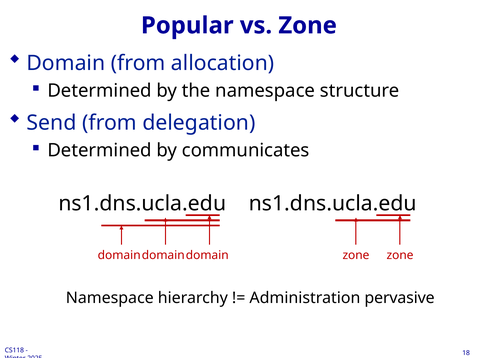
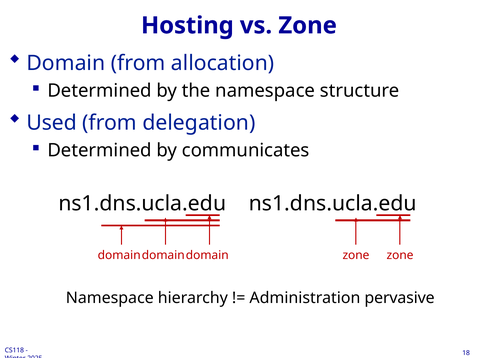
Popular: Popular -> Hosting (187, 26)
Send: Send -> Used (52, 123)
